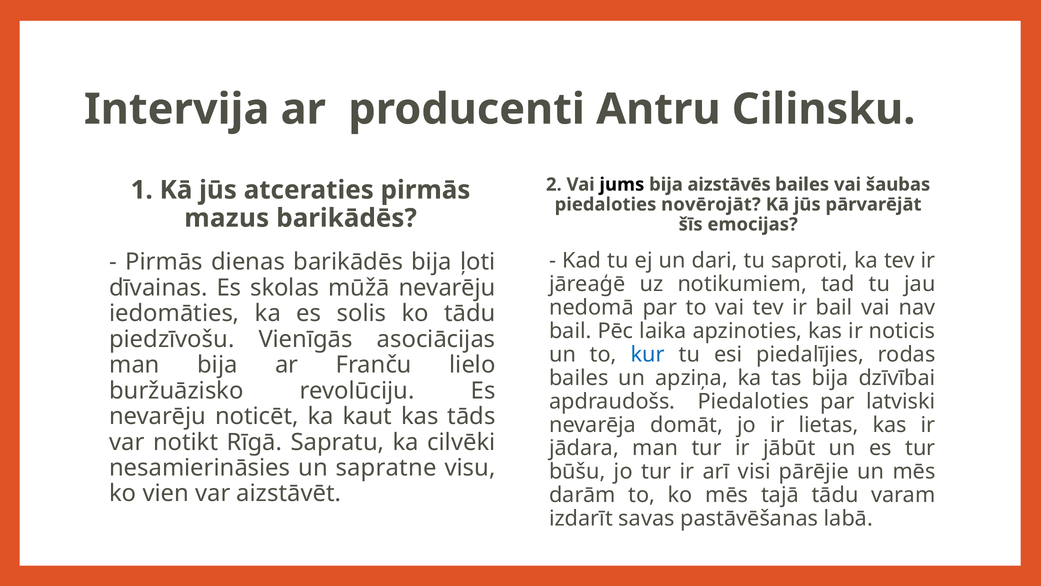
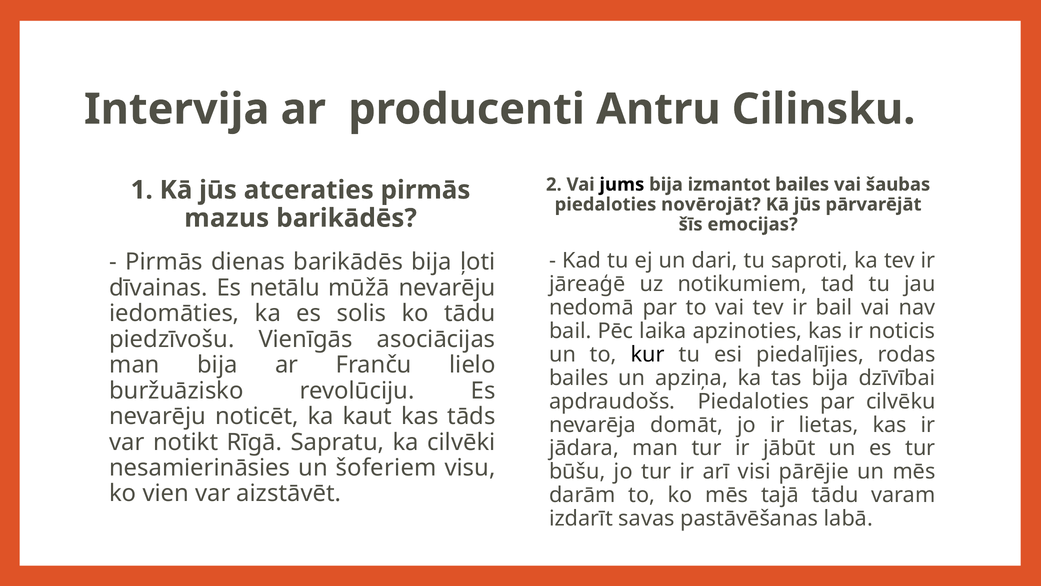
aizstāvēs: aizstāvēs -> izmantot (729, 184)
skolas: skolas -> netālu (285, 287)
kur colour: blue -> black (648, 354)
latviski: latviski -> cilvēku (901, 401)
sapratne: sapratne -> šoferiem (386, 468)
